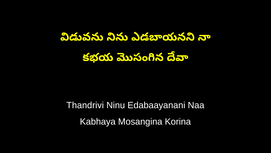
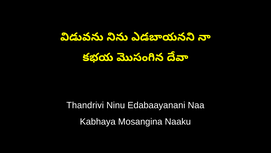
Korina: Korina -> Naaku (178, 121)
